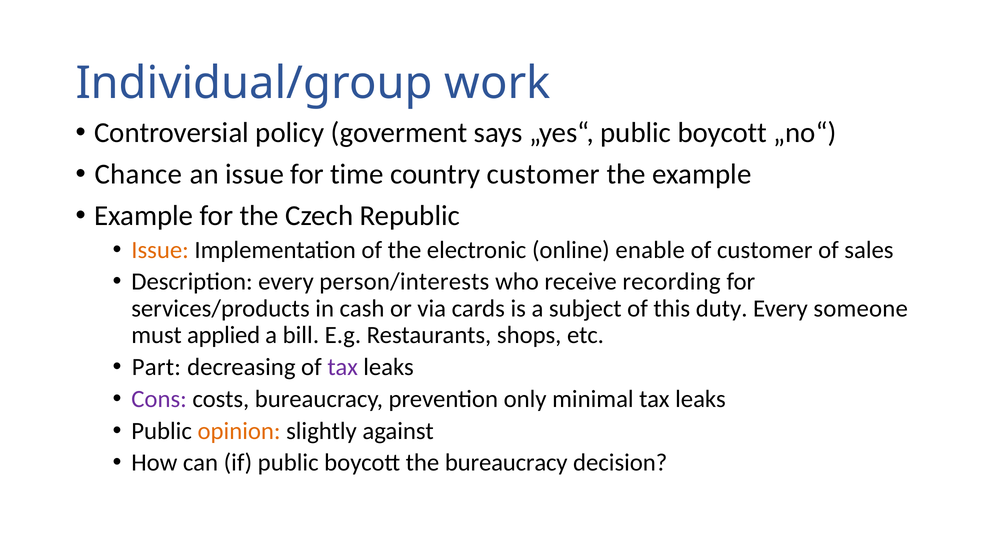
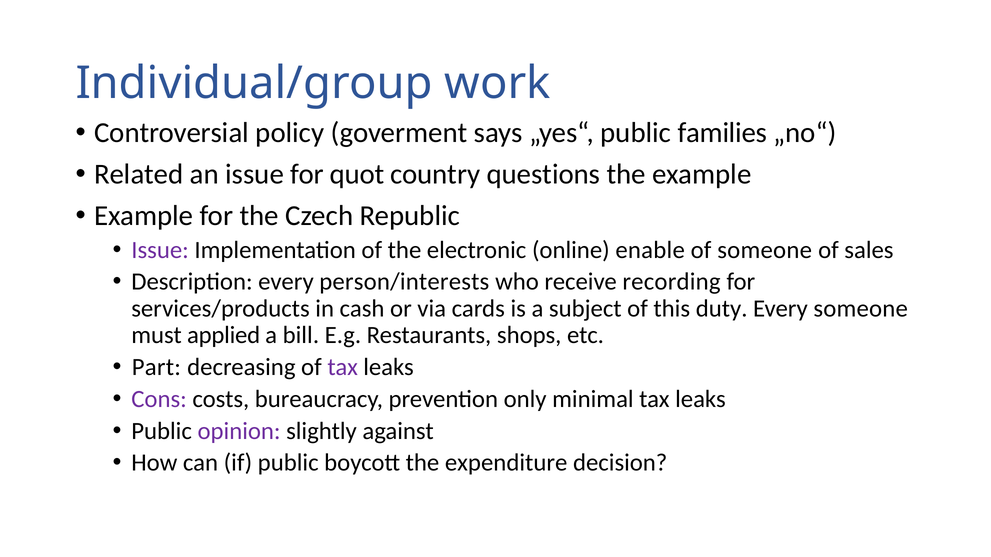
„yes“ public boycott: boycott -> families (722, 133)
Chance: Chance -> Related (139, 174)
time: time -> quot (357, 174)
country customer: customer -> questions (543, 174)
Issue colour: orange -> purple (160, 250)
of customer: customer -> someone (765, 250)
opinion colour: orange -> purple (239, 431)
the bureaucracy: bureaucracy -> expenditure (506, 463)
